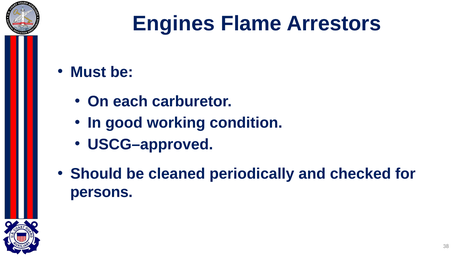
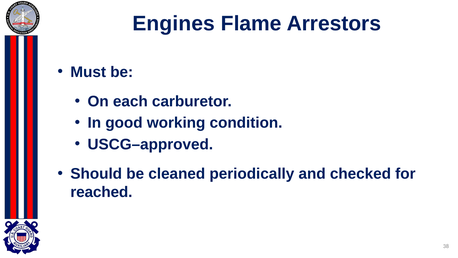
persons: persons -> reached (101, 192)
